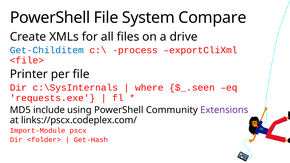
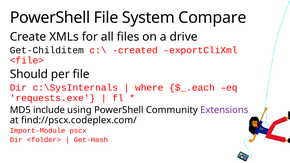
Get-Childitem colour: blue -> black (47, 50)
process: process -> created (135, 50)
Printer: Printer -> Should (29, 74)
$_.seen: $_.seen -> $_.each (192, 88)
links://pscx.codeplex.com/: links://pscx.codeplex.com/ -> find://pscx.codeplex.com/ (79, 120)
